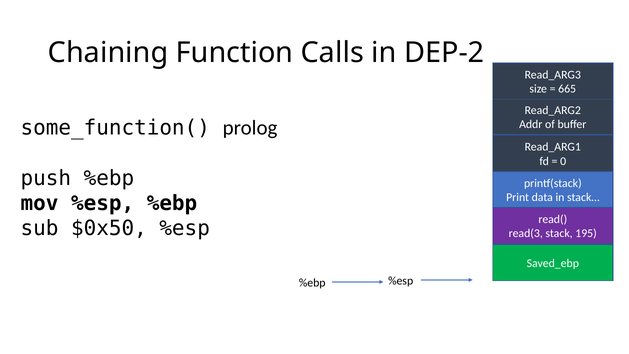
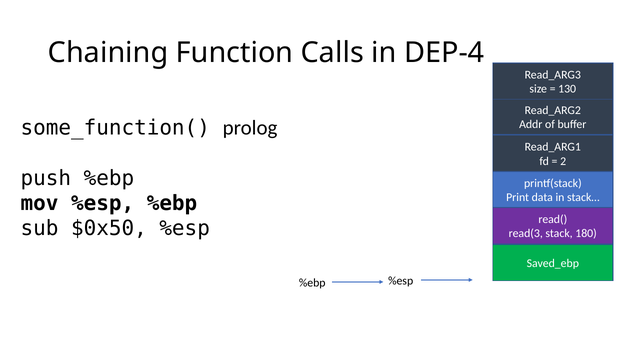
DEP-2: DEP-2 -> DEP-4 (444, 53)
665: 665 -> 130 (567, 89)
0: 0 -> 2 (563, 161)
195: 195 -> 180 (586, 233)
